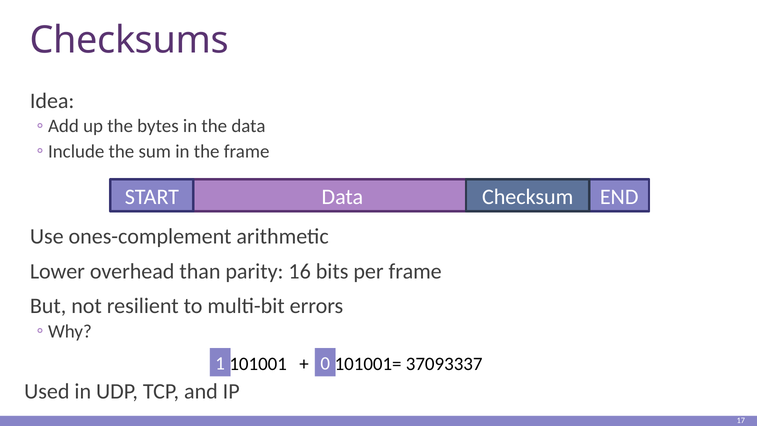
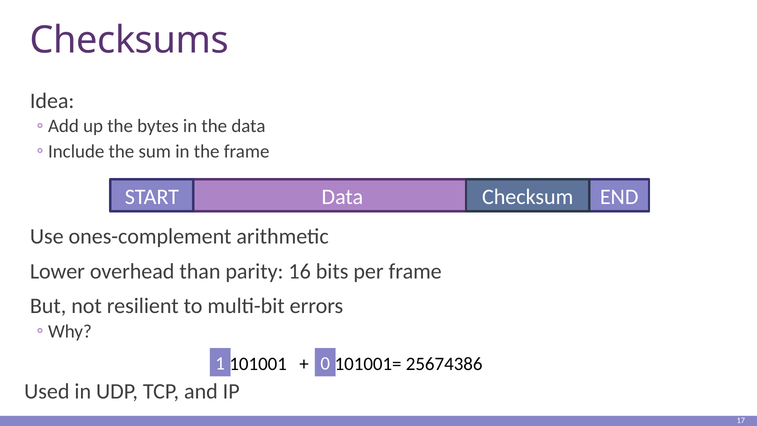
37093337: 37093337 -> 25674386 (444, 364)
